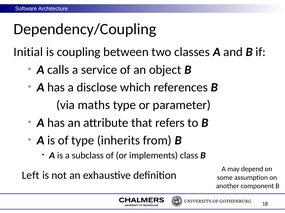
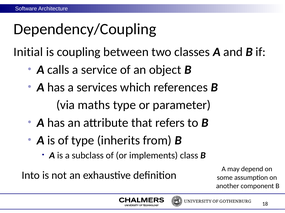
disclose: disclose -> services (97, 88)
Left: Left -> Into (31, 176)
